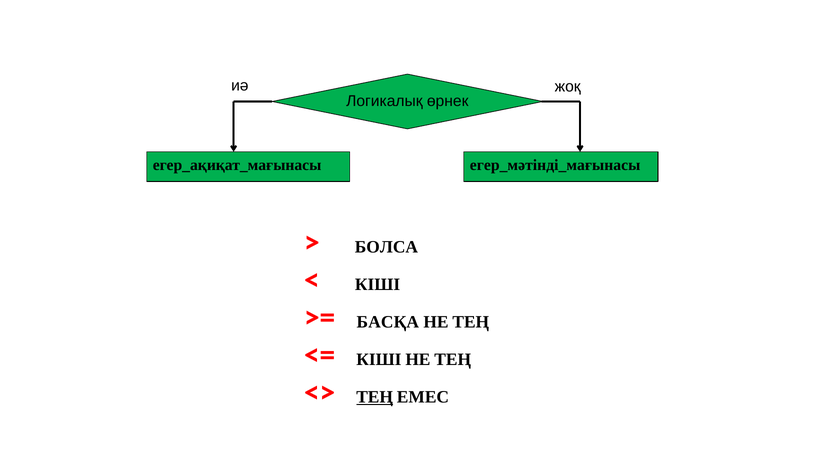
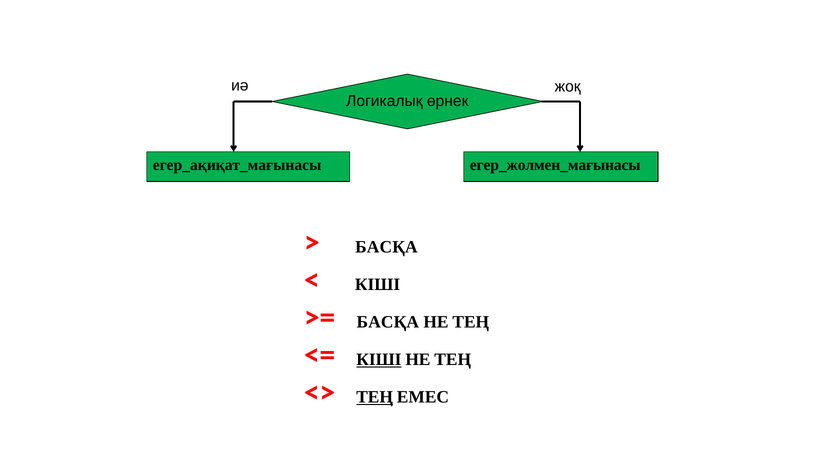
егер_мәтінді_мағынасы: егер_мәтінді_мағынасы -> егер_жолмен_мағынасы (555, 165)
БОЛСА: БОЛСА -> БАСҚА (386, 247)
КІШІ underline: none -> present (379, 360)
